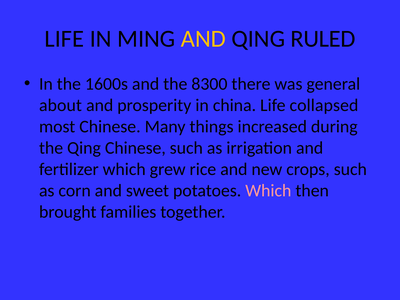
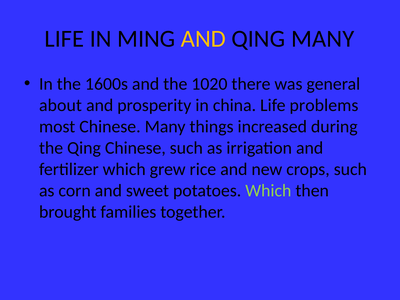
QING RULED: RULED -> MANY (323, 39)
8300: 8300 -> 1020 (209, 84)
collapsed: collapsed -> problems (324, 105)
Which colour: pink -> light green (268, 191)
